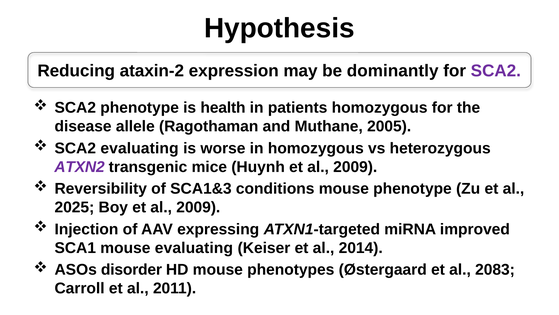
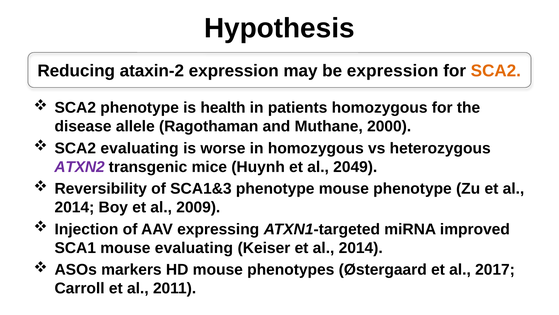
be dominantly: dominantly -> expression (393, 71)
SCA2 colour: purple -> orange (496, 71)
2005: 2005 -> 2000 (389, 126)
Huynh et al 2009: 2009 -> 2049 (355, 167)
SCA1&3 conditions: conditions -> phenotype (275, 188)
2025: 2025 -> 2014 (74, 207)
disorder: disorder -> markers (131, 269)
2083: 2083 -> 2017 (495, 269)
